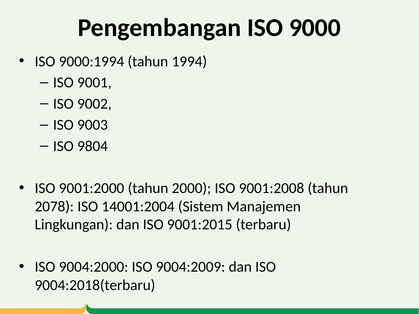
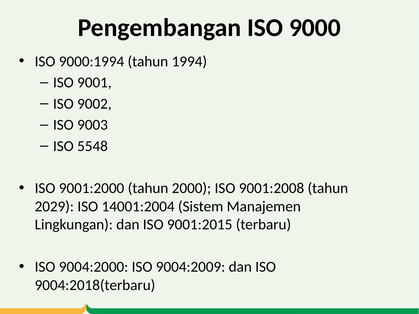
9804: 9804 -> 5548 (93, 146)
2078: 2078 -> 2029 (54, 207)
